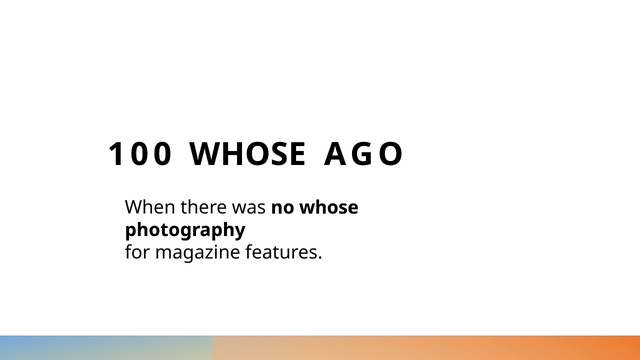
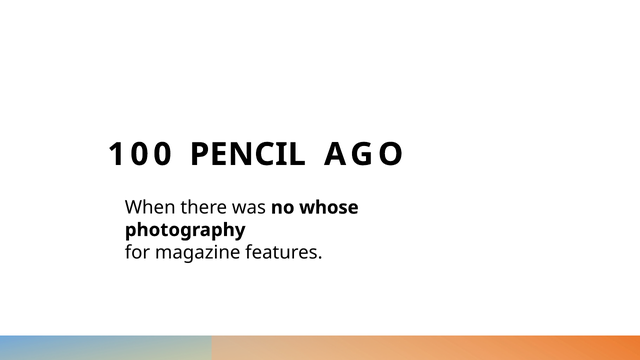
100 WHOSE: WHOSE -> PENCIL (248, 154)
